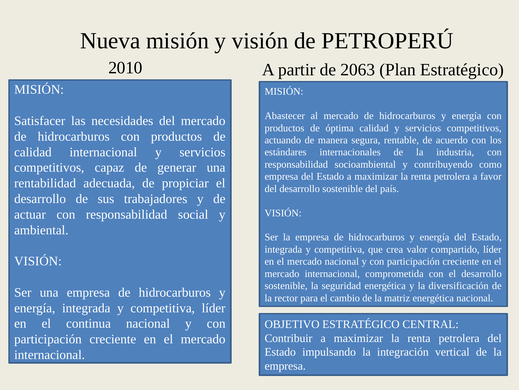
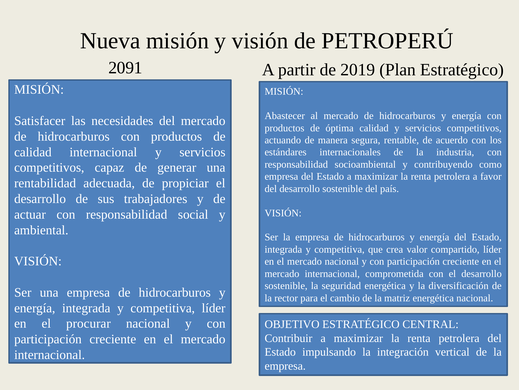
2010: 2010 -> 2091 (125, 68)
2063: 2063 -> 2019 (358, 70)
continua: continua -> procurar (88, 323)
